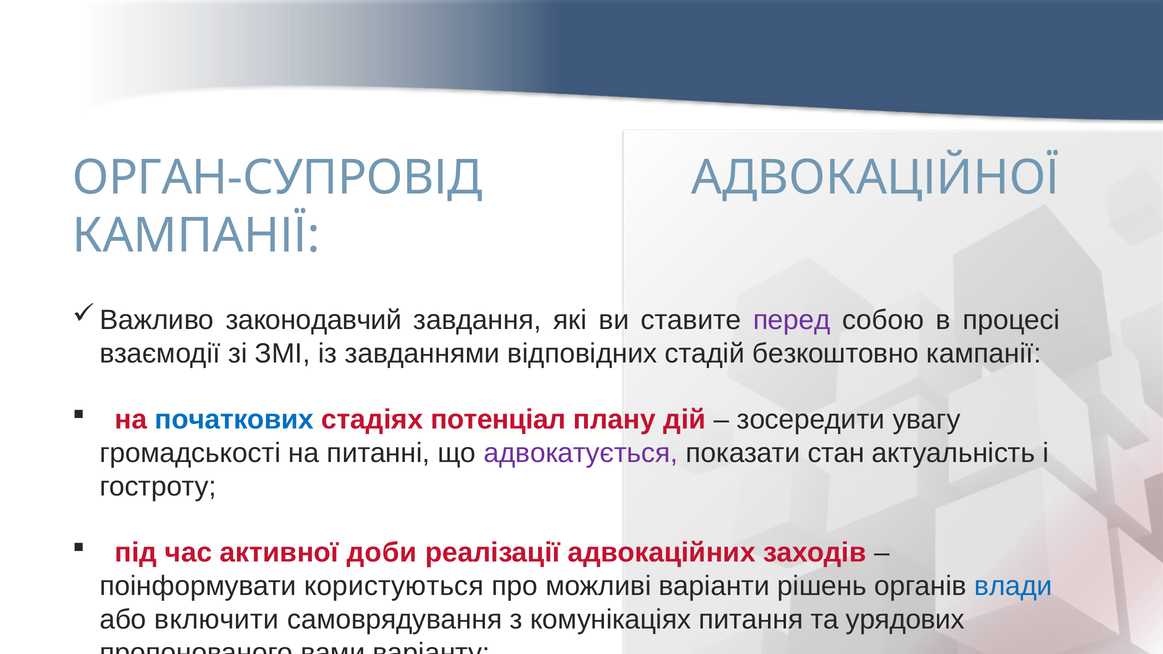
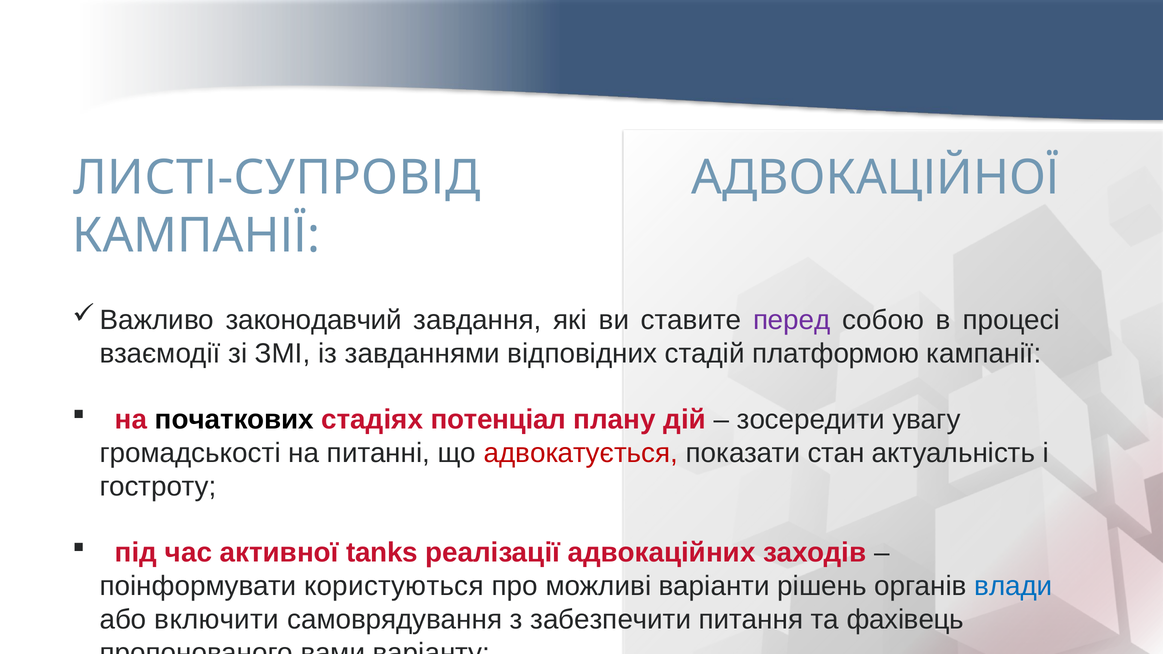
ОРГАН-СУПРОВІД: ОРГАН-СУПРОВІД -> ЛИСТІ-СУПРОВІД (277, 178)
безкоштовно: безкоштовно -> платформою (836, 354)
початкових colour: blue -> black (234, 420)
адвокатується colour: purple -> red (581, 453)
доби: доби -> tanks (382, 553)
комунікаціях: комунікаціях -> забезпечити (611, 620)
урядових: урядових -> фахівець (905, 620)
